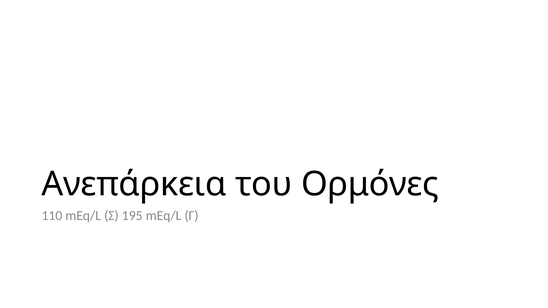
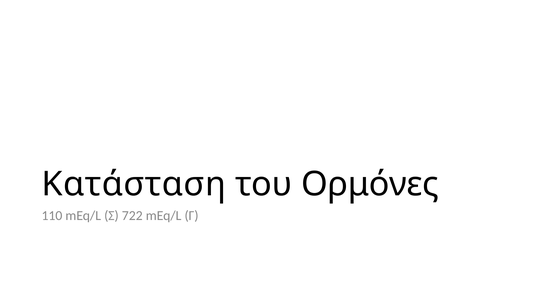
Ανεπάρκεια: Ανεπάρκεια -> Κατάσταση (134, 184)
195: 195 -> 722 (132, 216)
